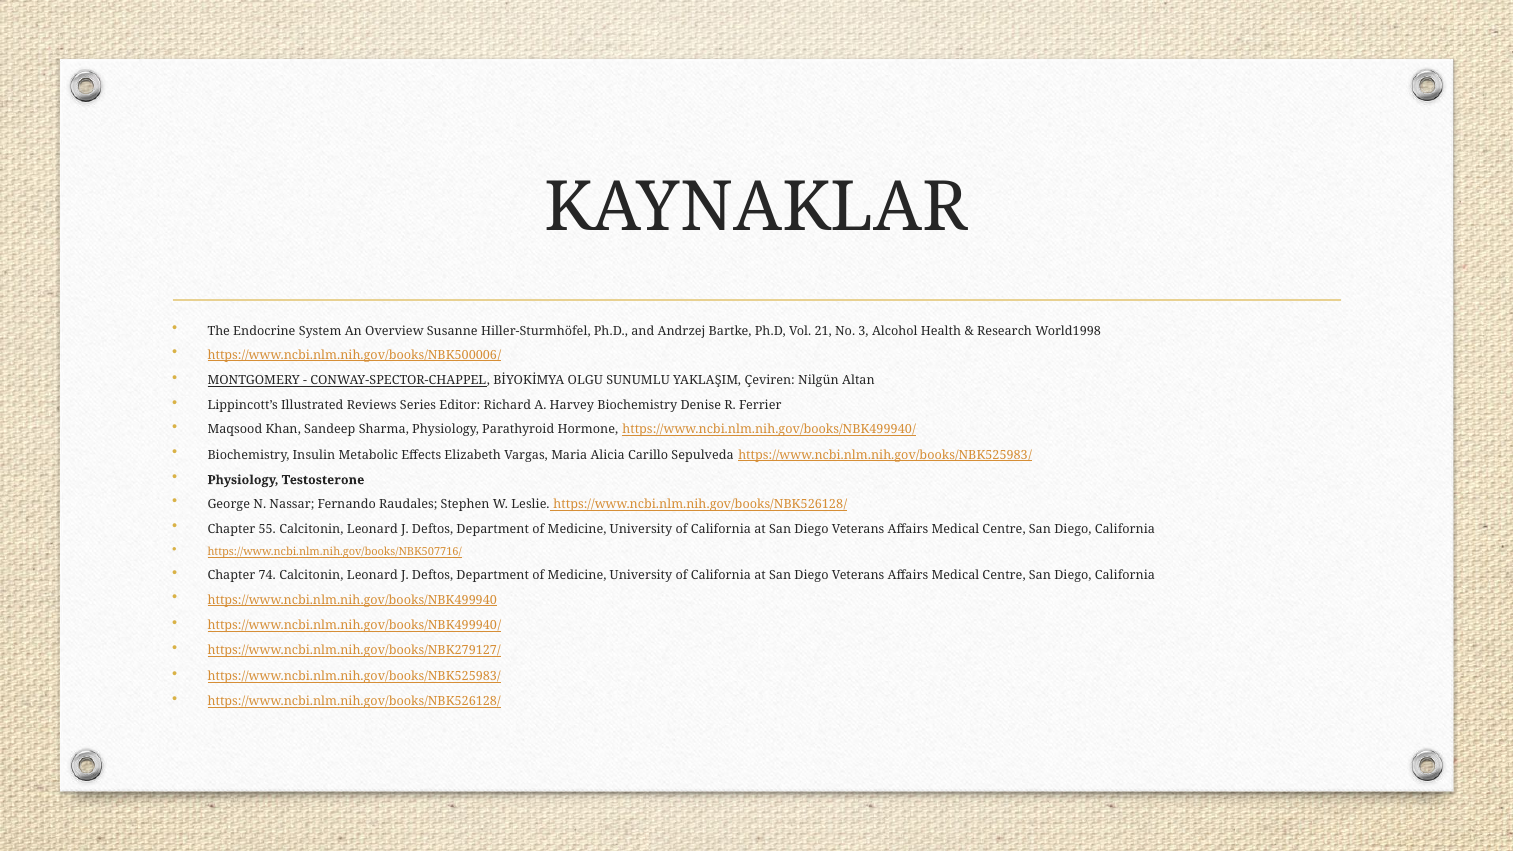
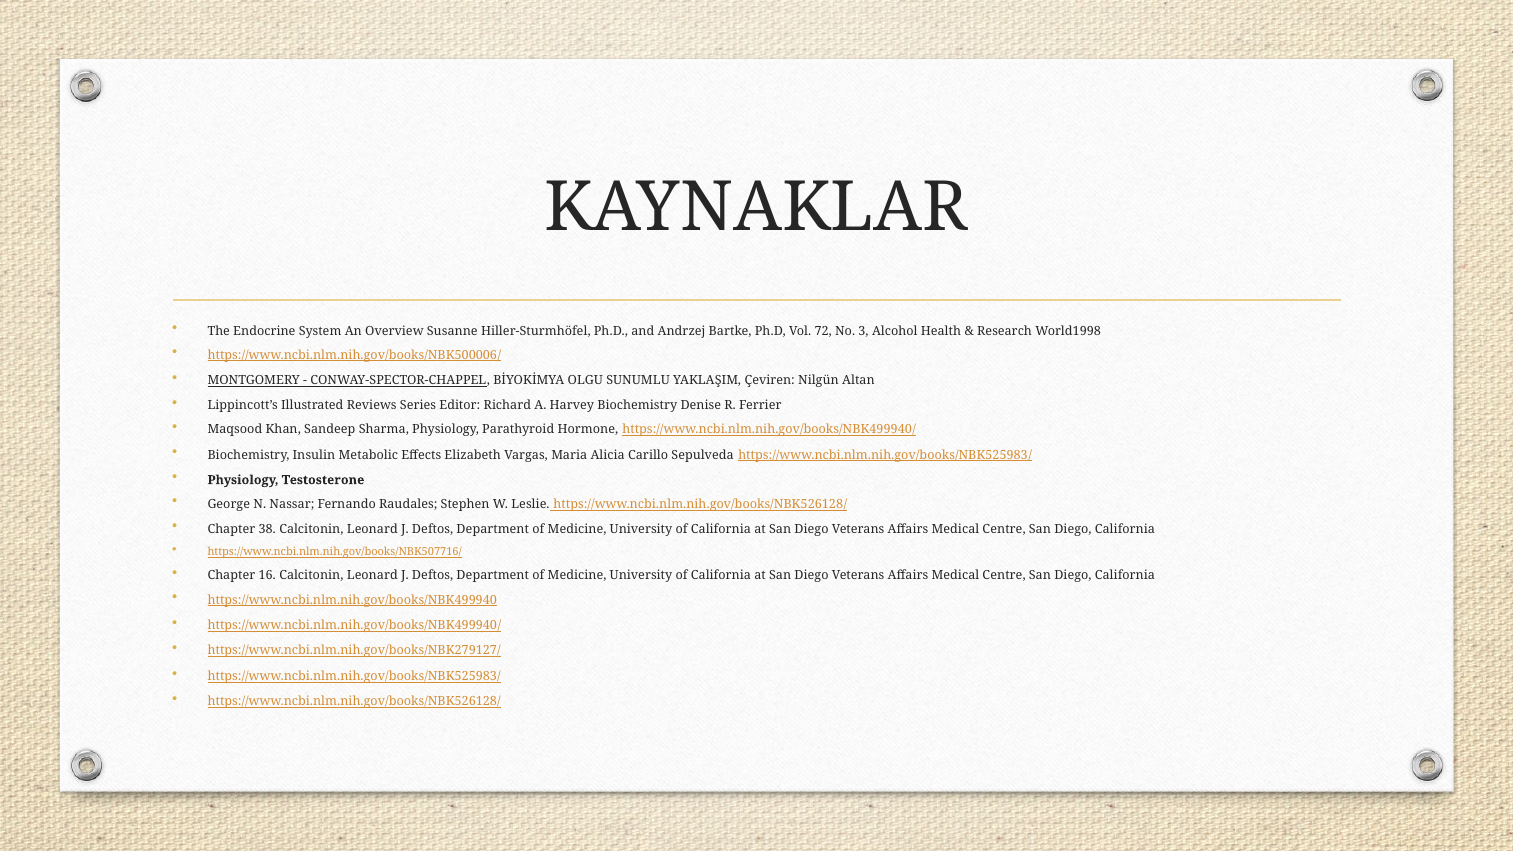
21: 21 -> 72 (823, 331)
55: 55 -> 38 (267, 529)
74: 74 -> 16 (267, 576)
